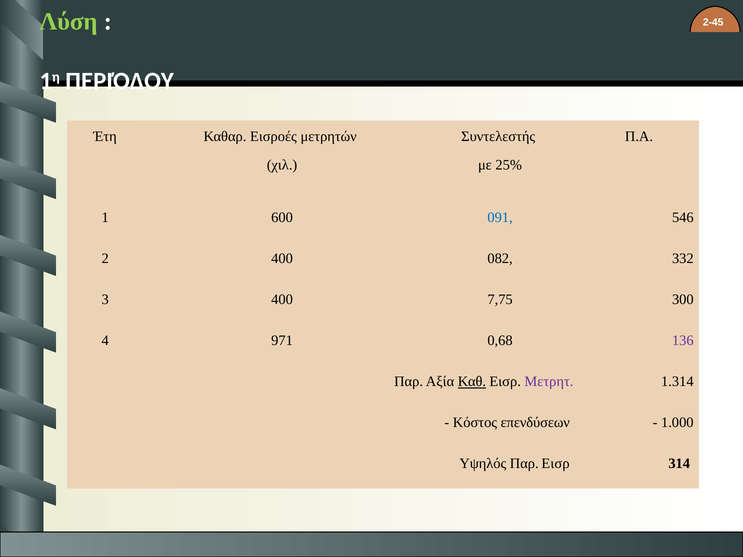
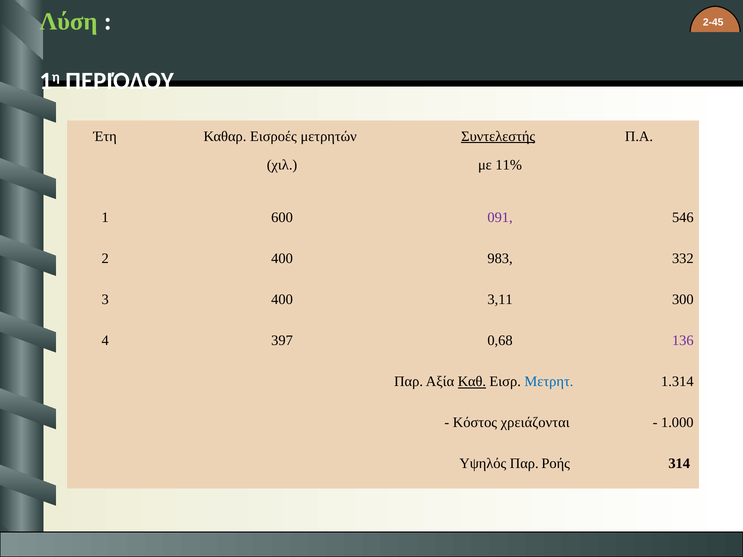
Συντελεστής underline: none -> present (498, 136)
25%: 25% -> 11% (509, 165)
091 colour: blue -> purple (500, 218)
082: 082 -> 983 (500, 259)
7,75: 7,75 -> 3,11 (500, 300)
971: 971 -> 397 (282, 341)
Μετρητ colour: purple -> blue (549, 382)
επενδύσεων: επενδύσεων -> χρειάζονται (535, 423)
Παρ Εισρ: Εισρ -> Ροής (556, 464)
